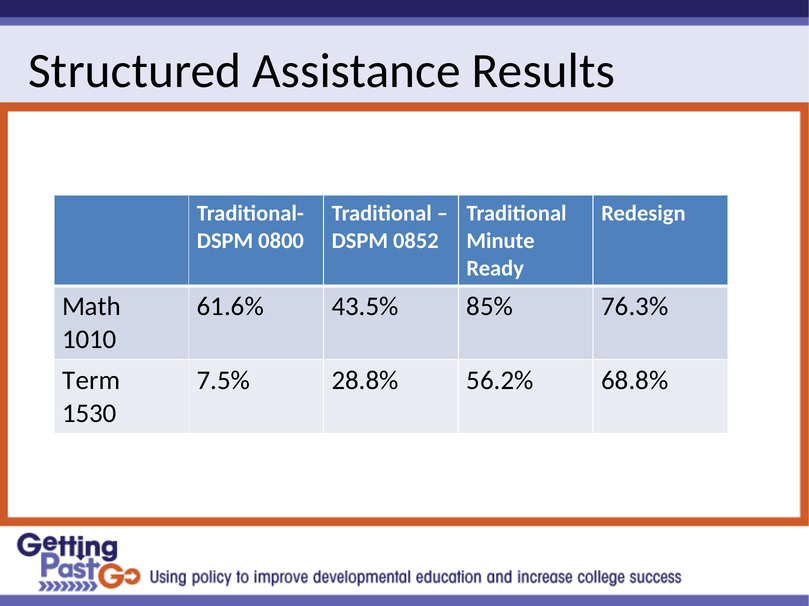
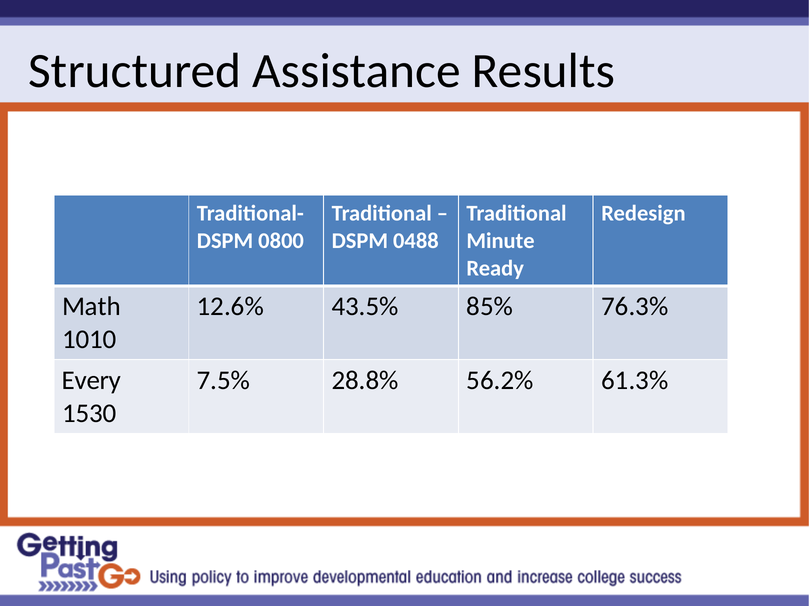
0852: 0852 -> 0488 (416, 241)
61.6%: 61.6% -> 12.6% (230, 307)
Term: Term -> Every (92, 381)
68.8%: 68.8% -> 61.3% (635, 381)
